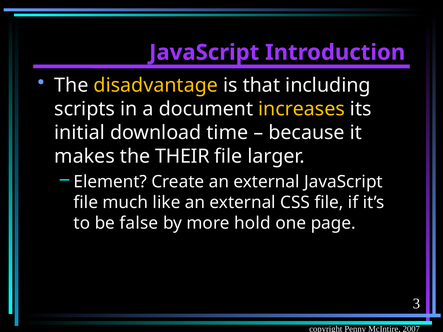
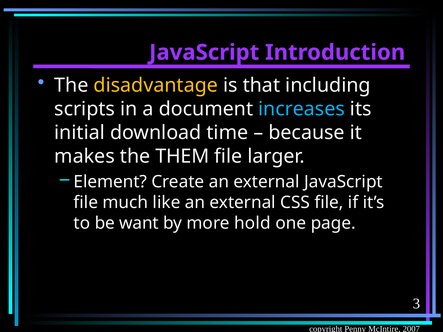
increases colour: yellow -> light blue (302, 109)
THEIR: THEIR -> THEM (182, 156)
false: false -> want (139, 223)
